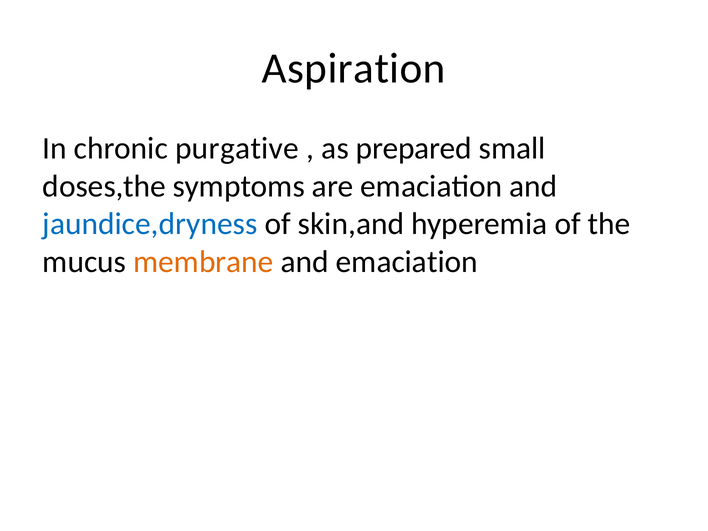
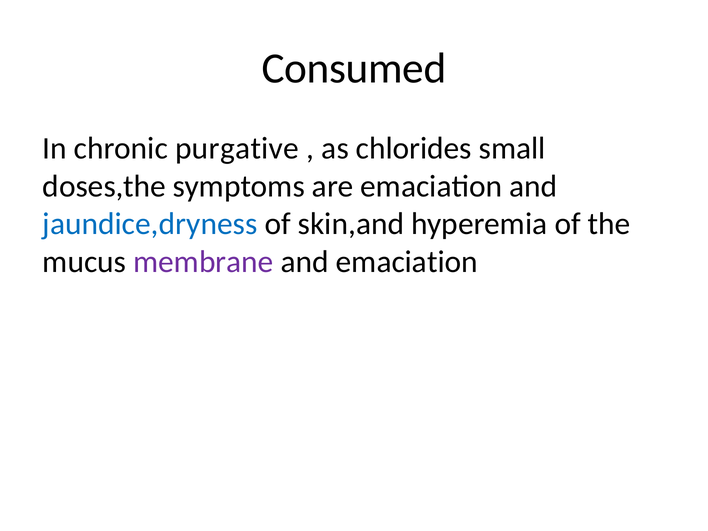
Aspiration: Aspiration -> Consumed (354, 69)
prepared: prepared -> chlorides (414, 149)
membrane colour: orange -> purple (203, 262)
